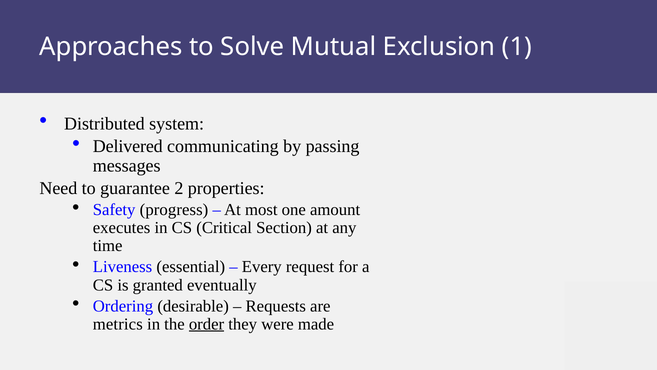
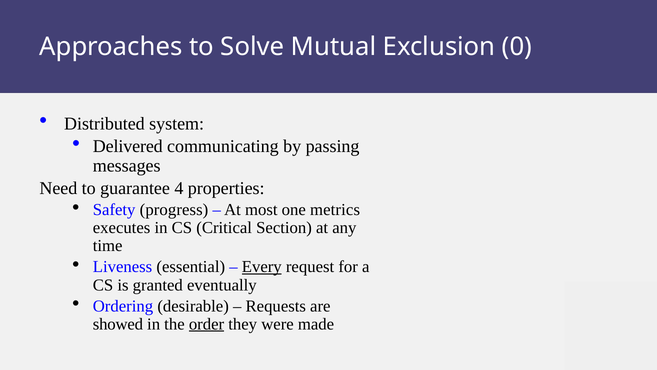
1: 1 -> 0 (517, 47)
2: 2 -> 4 (179, 188)
amount: amount -> metrics (335, 210)
Every underline: none -> present (262, 267)
metrics: metrics -> showed (118, 324)
